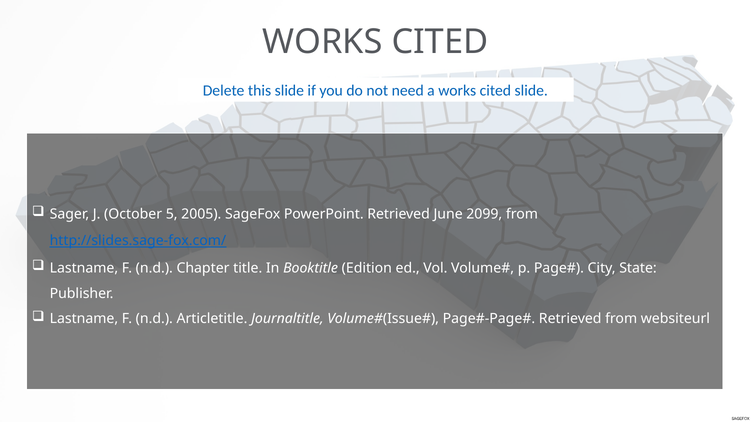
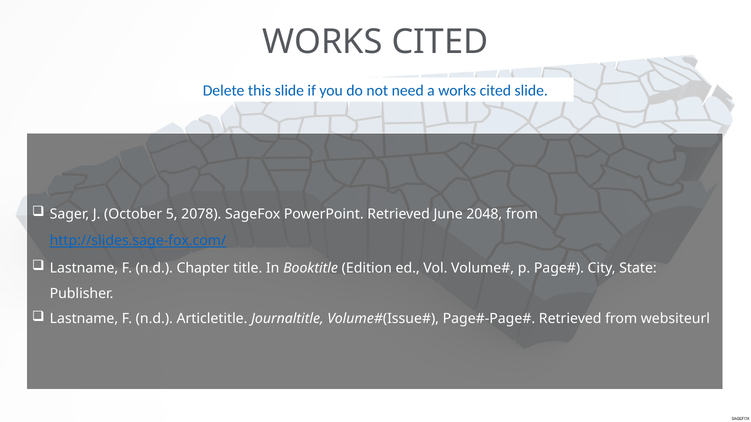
2005: 2005 -> 2078 (201, 214)
2099: 2099 -> 2048 (484, 214)
